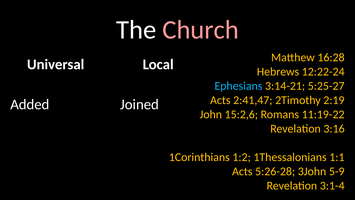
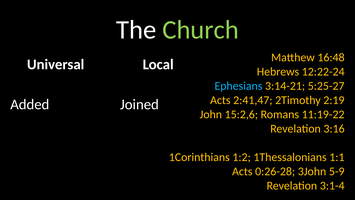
Church colour: pink -> light green (201, 30)
16:28: 16:28 -> 16:48 (331, 57)
5:26-28: 5:26-28 -> 0:26-28 (275, 171)
